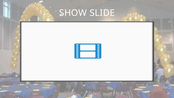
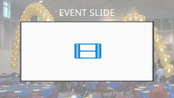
SHOW: SHOW -> EVENT (73, 13)
